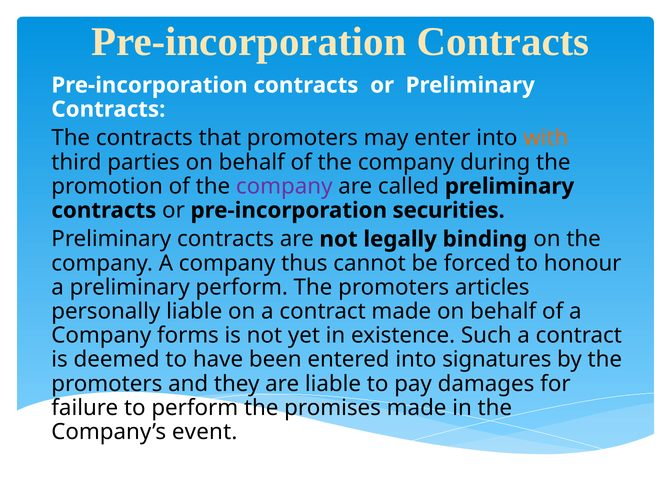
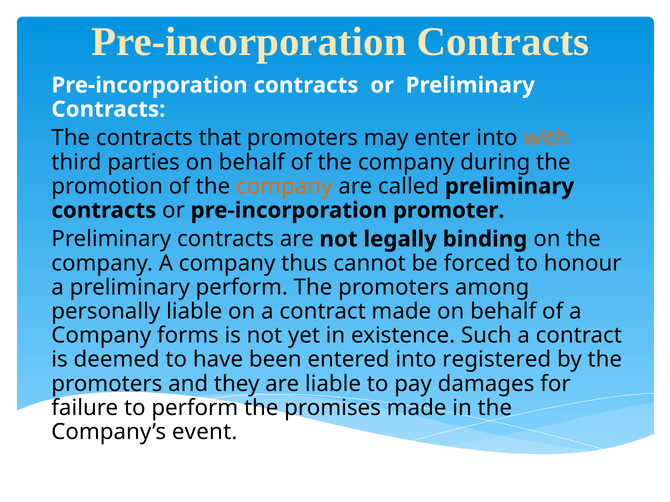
company colour: purple -> orange (284, 186)
securities: securities -> promoter (449, 211)
articles: articles -> among (492, 288)
signatures: signatures -> registered (497, 360)
